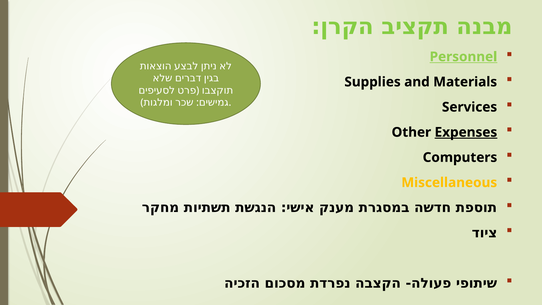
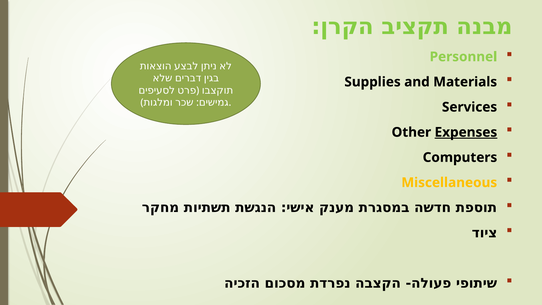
Personnel underline: present -> none (463, 57)
